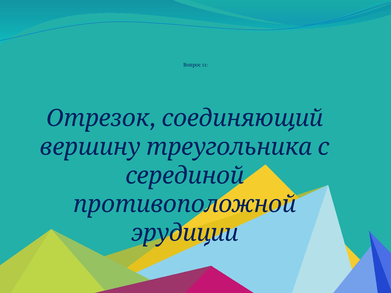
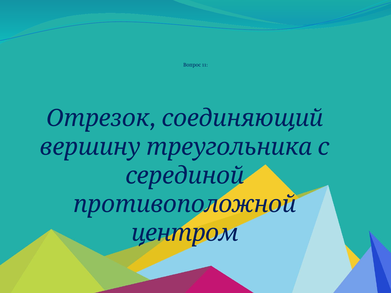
эрудиции: эрудиции -> центром (185, 233)
